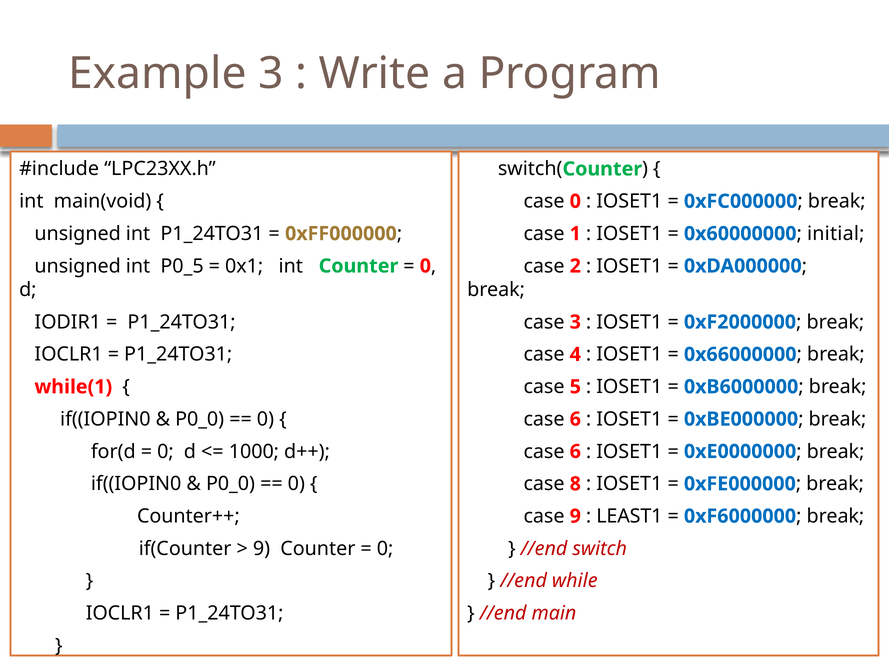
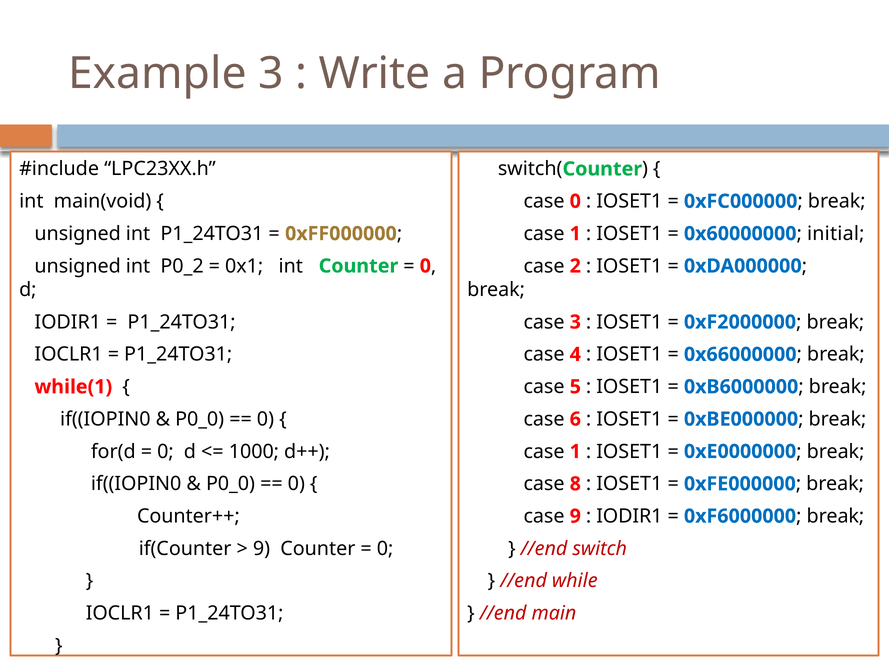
P0_5: P0_5 -> P0_2 (182, 266)
6: 6 -> 1 (575, 451)
LEAST1: LEAST1 -> IODIR1 (629, 516)
